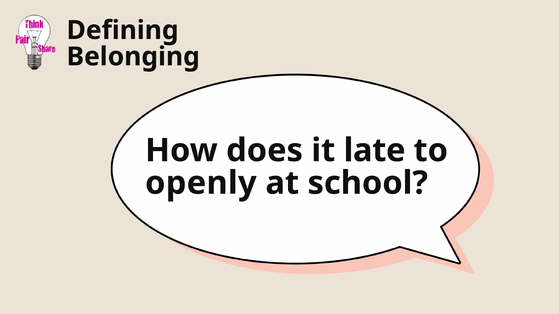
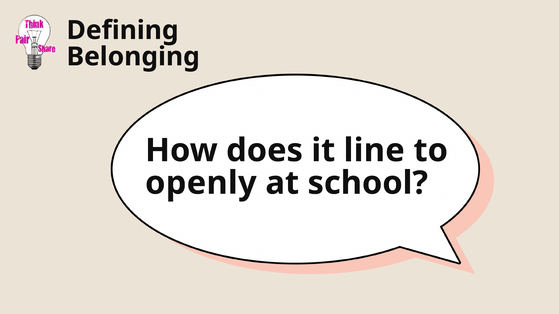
late: late -> line (374, 151)
